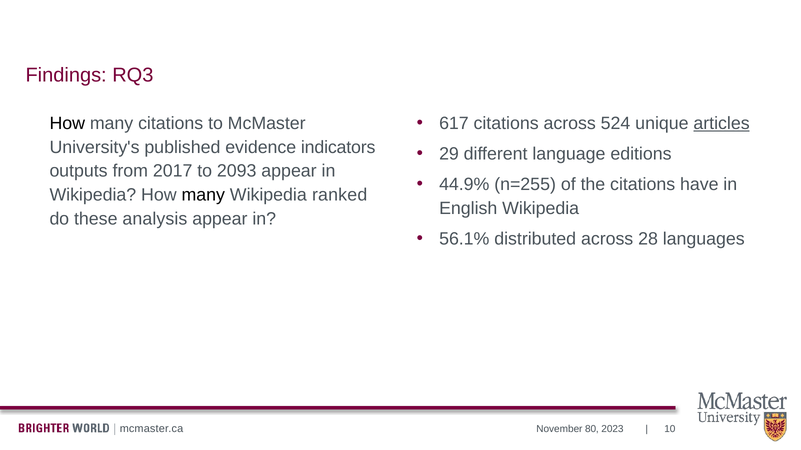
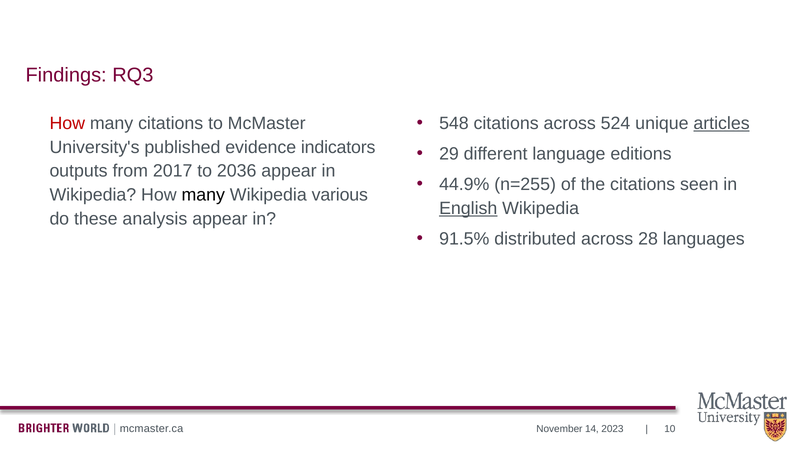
617: 617 -> 548 (454, 124)
How colour: black -> red (67, 124)
2093: 2093 -> 2036 (237, 171)
have: have -> seen (699, 185)
ranked: ranked -> various (340, 195)
English underline: none -> present (468, 209)
56.1%: 56.1% -> 91.5% (464, 239)
80: 80 -> 14 (592, 430)
